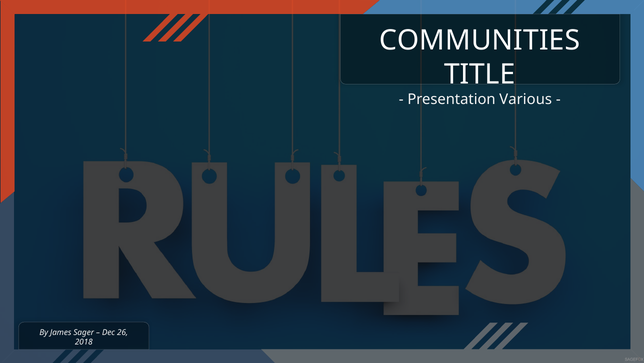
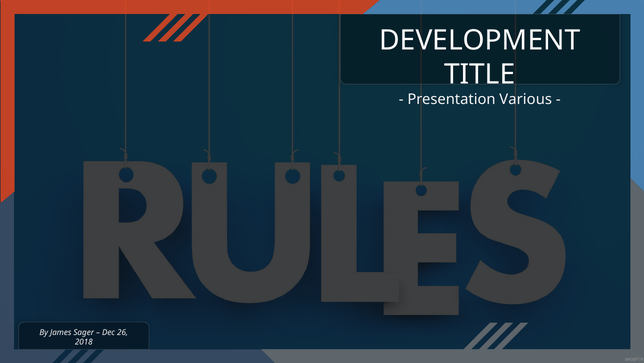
COMMUNITIES: COMMUNITIES -> DEVELOPMENT (480, 41)
